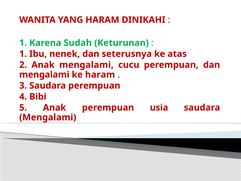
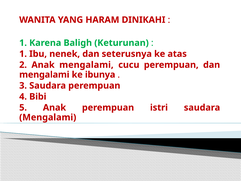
Sudah: Sudah -> Baligh (78, 43)
ke haram: haram -> ibunya (100, 75)
usia: usia -> istri (159, 107)
